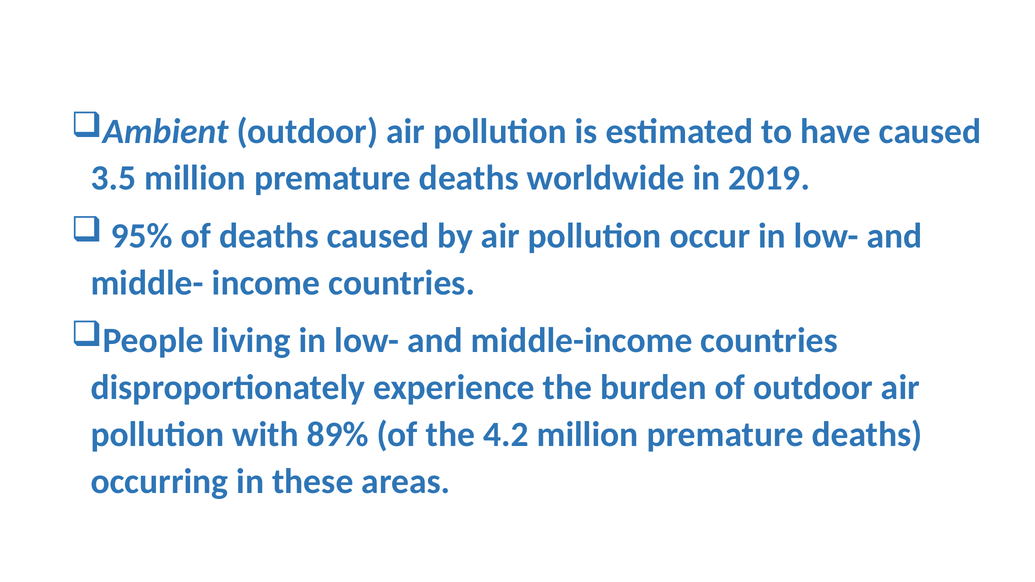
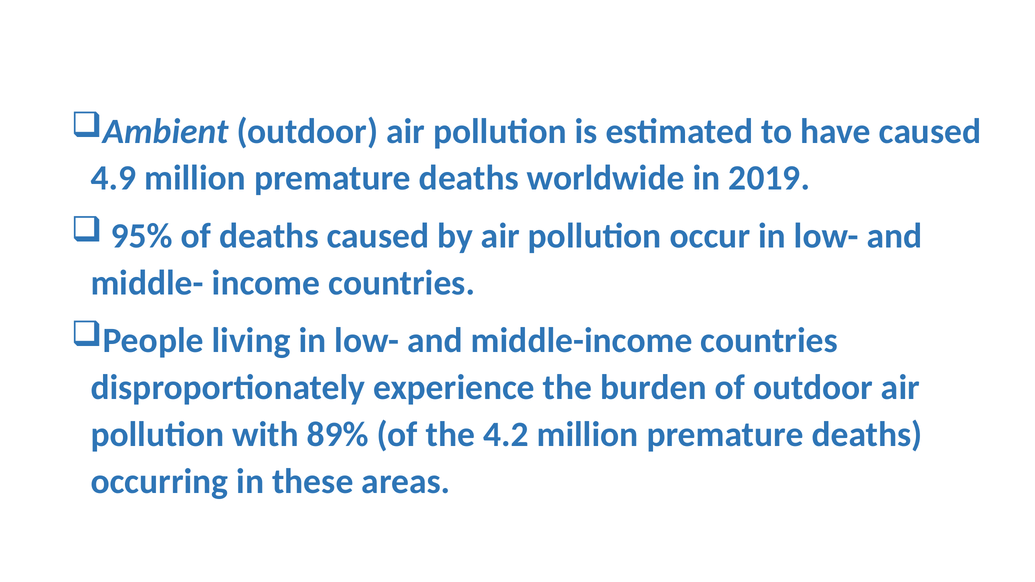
3.5: 3.5 -> 4.9 (113, 178)
